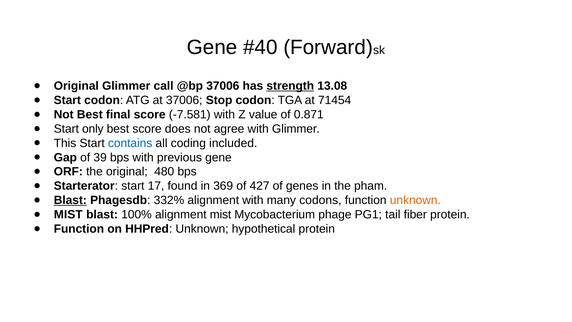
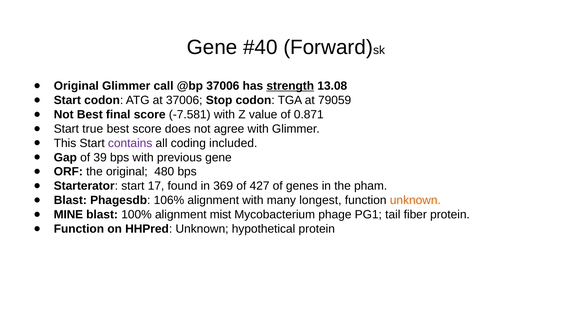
71454: 71454 -> 79059 (335, 100)
only: only -> true (93, 129)
contains colour: blue -> purple (130, 143)
Blast underline: present -> none (70, 200)
332%: 332% -> 106% (169, 200)
codons: codons -> longest (320, 200)
MIST: MIST -> MINE (68, 214)
